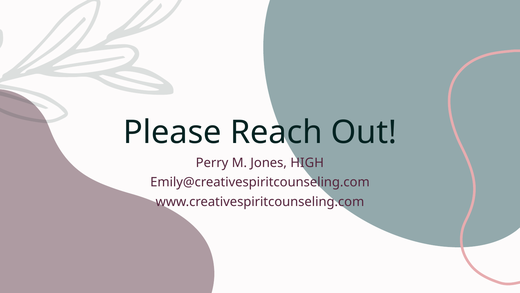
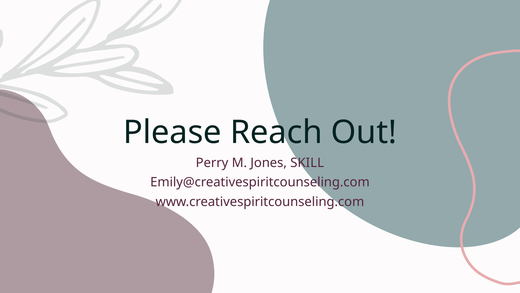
HIGH: HIGH -> SKILL (307, 163)
